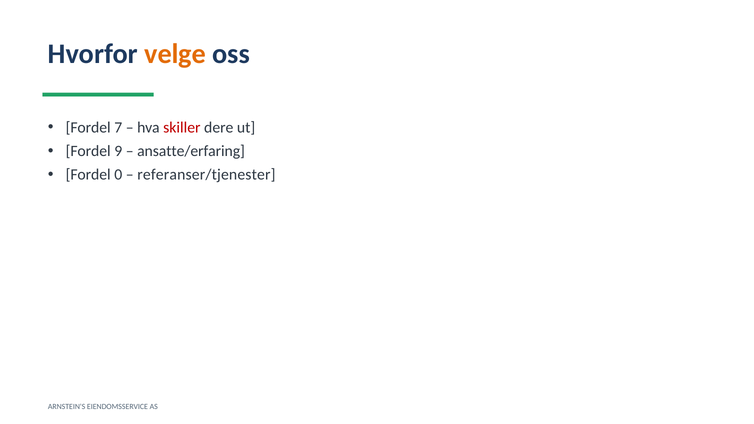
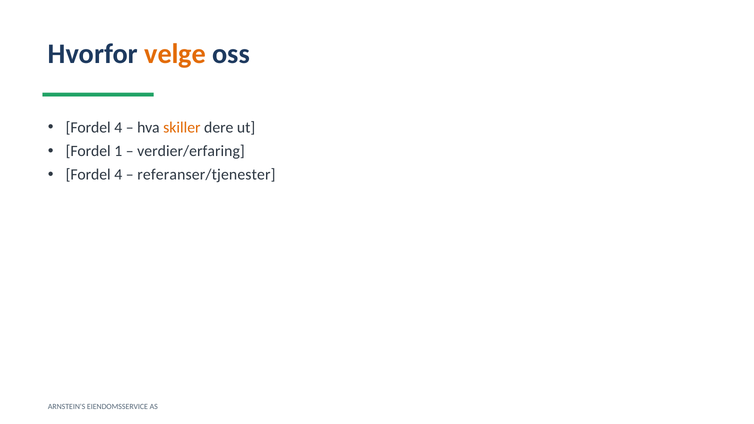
7: 7 -> 4 (118, 128)
skiller colour: red -> orange (182, 128)
9: 9 -> 1 (118, 151)
ansatte/erfaring: ansatte/erfaring -> verdier/erfaring (191, 151)
0: 0 -> 4 (118, 175)
